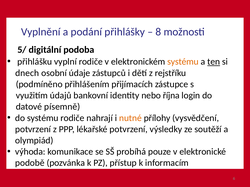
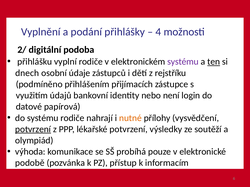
8: 8 -> 4 (158, 32)
5/: 5/ -> 2/ (22, 50)
systému colour: orange -> purple (183, 62)
října: října -> není (171, 96)
písemně: písemně -> papírová (62, 107)
potvrzení underline: none -> present (33, 130)
